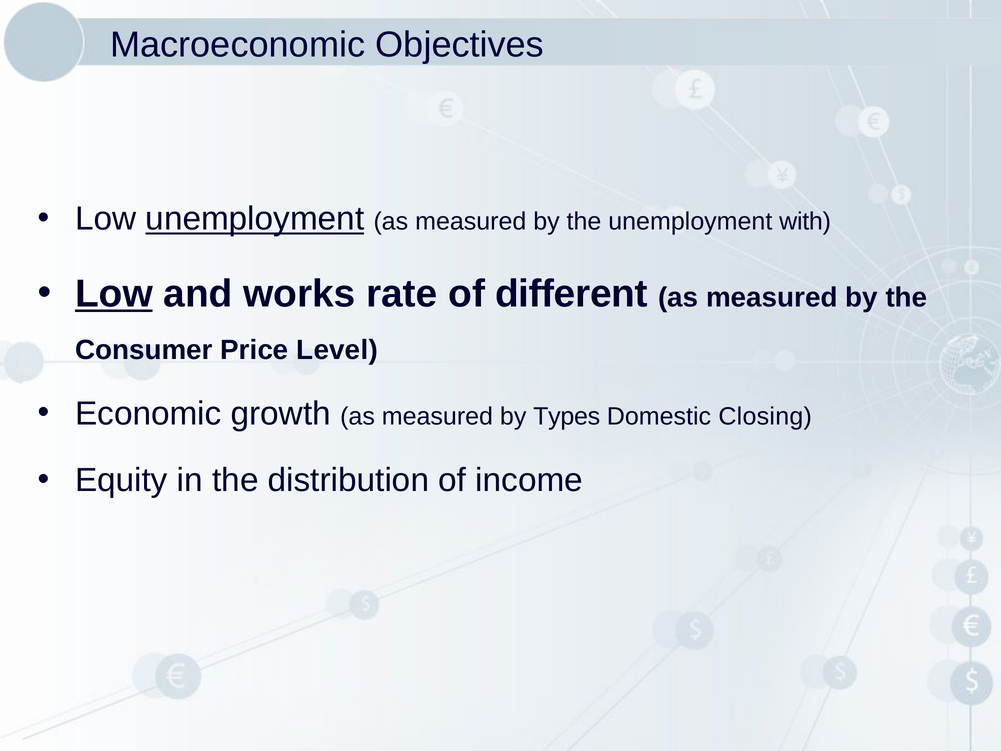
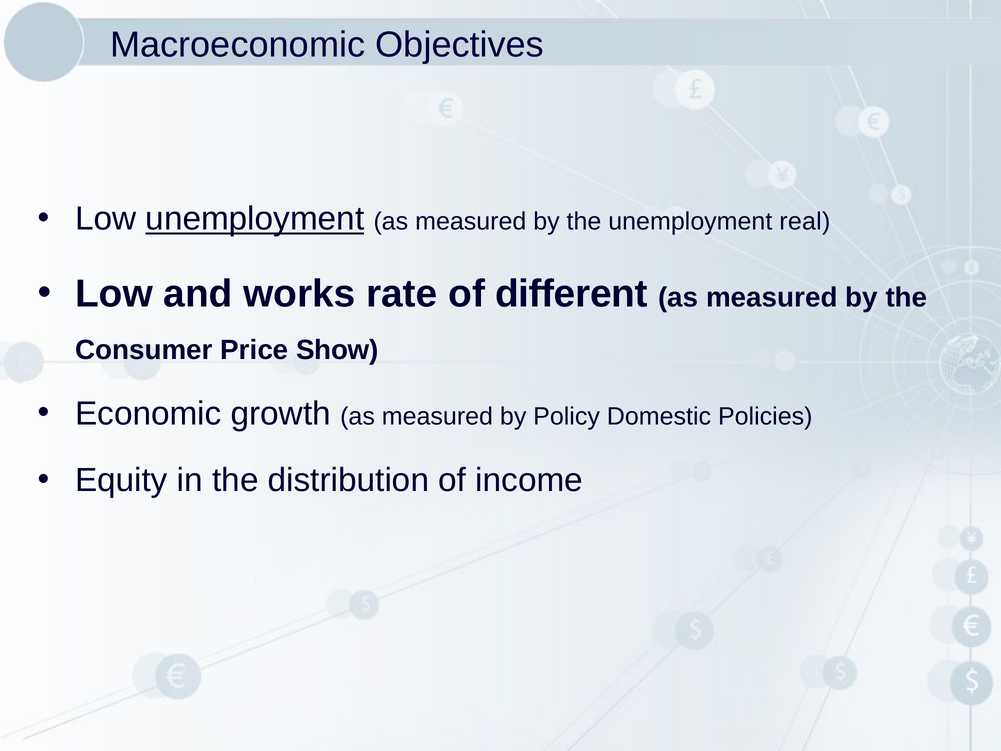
with: with -> real (805, 222)
Low underline: present -> none (114, 294)
Level: Level -> Show (337, 350)
Types: Types -> Policy (567, 416)
Closing: Closing -> Policies (765, 416)
